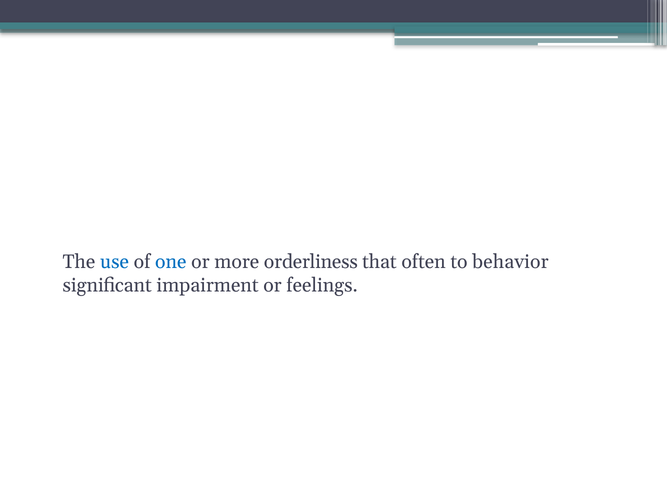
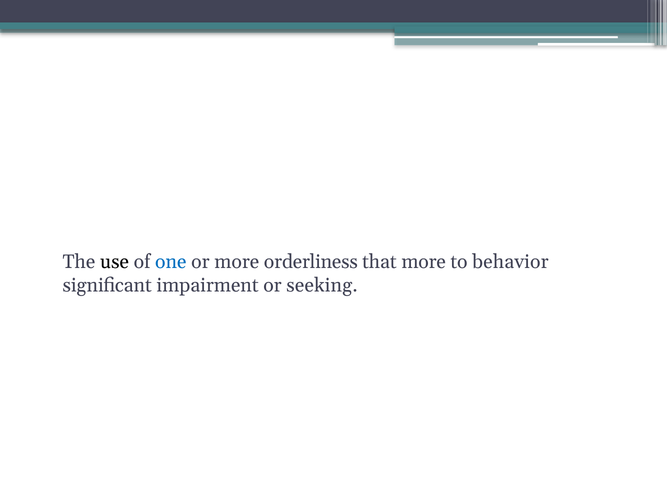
use colour: blue -> black (114, 262)
that often: often -> more (424, 262)
feelings: feelings -> seeking (322, 285)
